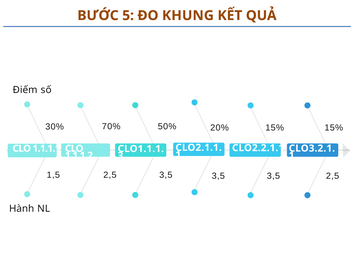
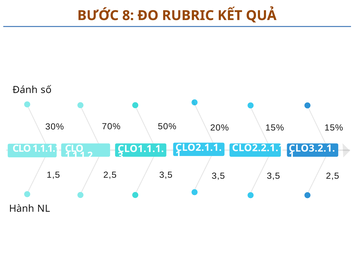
5: 5 -> 8 (128, 16)
KHUNG: KHUNG -> RUBRIC (188, 16)
Điếm: Điếm -> Đánh (25, 90)
